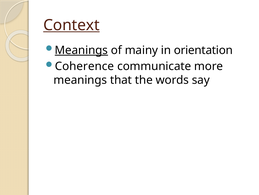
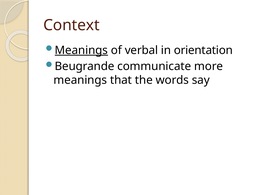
Context underline: present -> none (71, 25)
mainy: mainy -> verbal (141, 50)
Coherence: Coherence -> Beugrande (85, 66)
